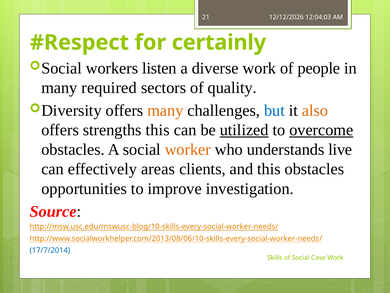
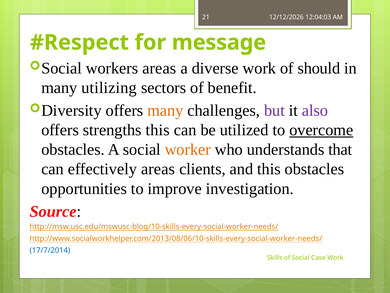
certainly: certainly -> message (219, 42)
workers listen: listen -> areas (159, 68)
people: people -> should (319, 68)
required: required -> utilizing (109, 88)
quality: quality -> benefit (232, 88)
but colour: blue -> purple (274, 110)
also colour: orange -> purple (315, 110)
utilized underline: present -> none (244, 130)
live: live -> that (340, 149)
